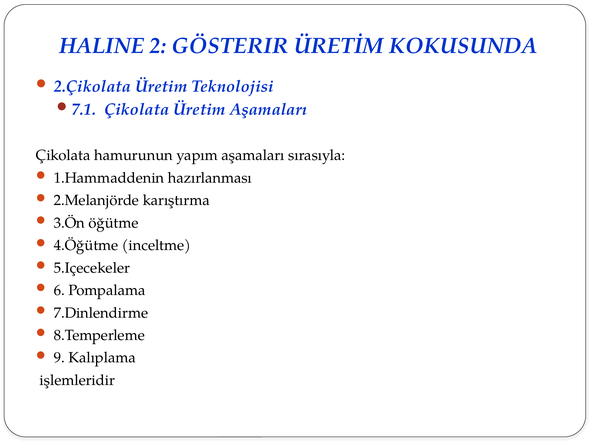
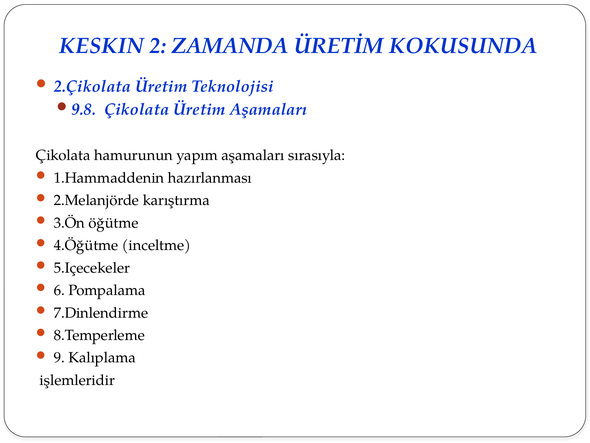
HALINE: HALINE -> KESKIN (102, 46)
GÖSTERIR: GÖSTERIR -> ZAMANDA (230, 46)
7.1: 7.1 -> 9.8 (84, 109)
